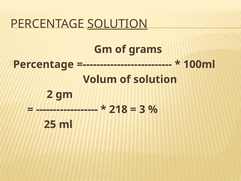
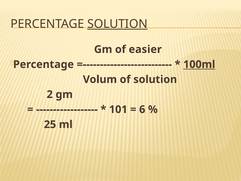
grams: grams -> easier (145, 49)
100ml underline: none -> present (199, 64)
218: 218 -> 101 (118, 109)
3: 3 -> 6 (142, 109)
